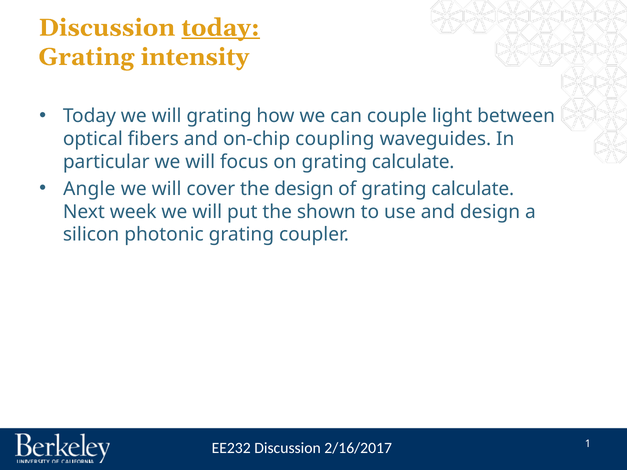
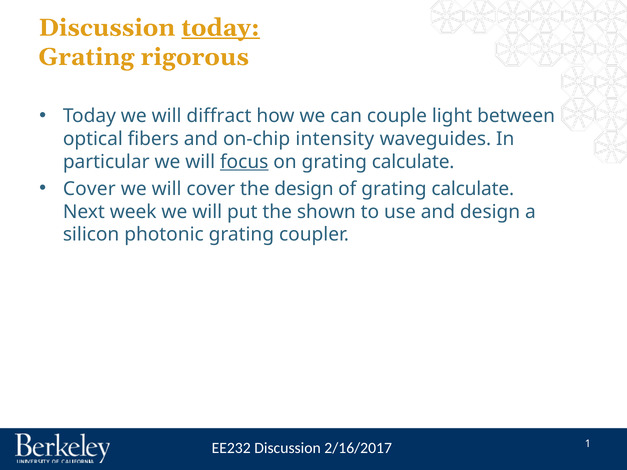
intensity: intensity -> rigorous (195, 57)
will grating: grating -> diffract (219, 116)
coupling: coupling -> intensity (335, 139)
focus underline: none -> present (244, 162)
Angle: Angle -> Cover (89, 189)
